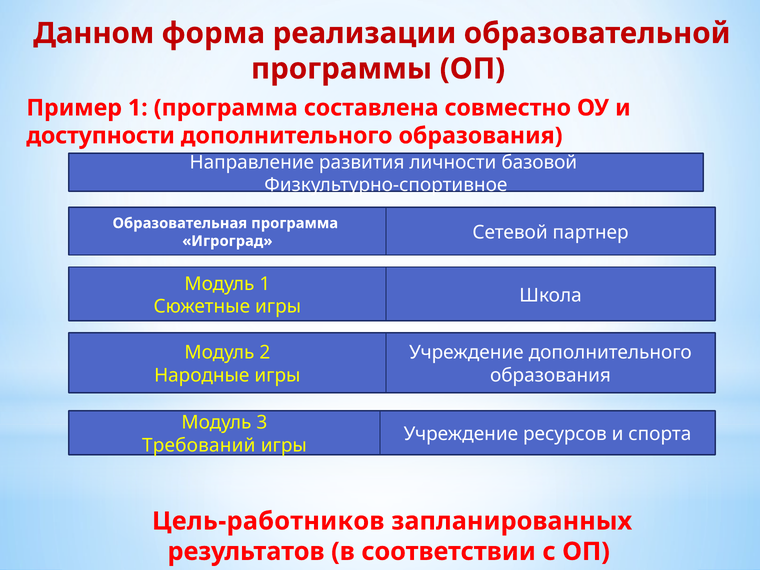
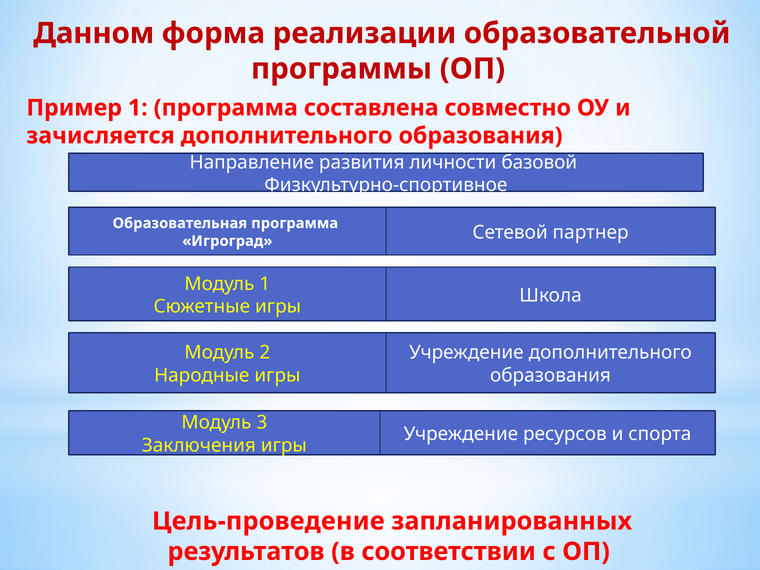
доступности: доступности -> зачисляется (101, 136)
Требований: Требований -> Заключения (199, 445)
Цель-работников: Цель-работников -> Цель-проведение (268, 521)
